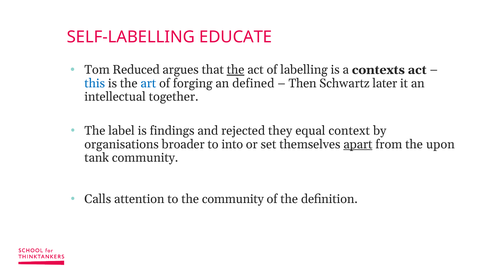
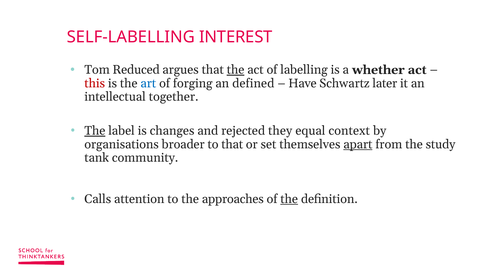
EDUCATE: EDUCATE -> INTEREST (236, 37)
contexts: contexts -> whether (378, 70)
this colour: blue -> red (95, 83)
Then: Then -> Have (303, 83)
The underline: none -> present (95, 131)
findings: findings -> changes (172, 131)
to into: into -> that (232, 144)
upon: upon -> study (440, 144)
the community: community -> approaches (233, 199)
the underline: none -> present (289, 199)
